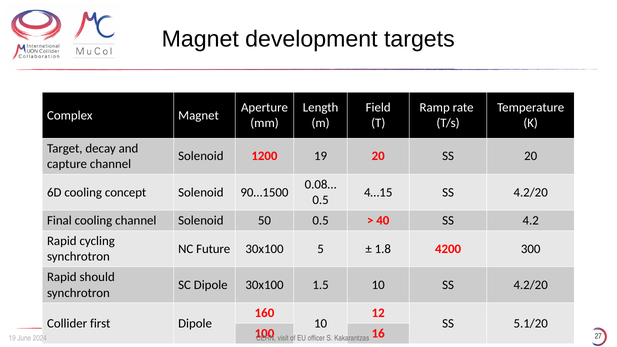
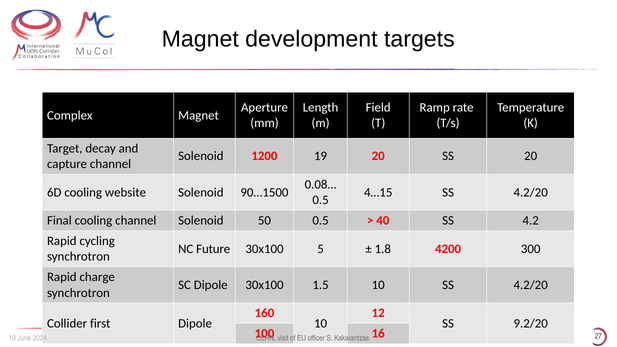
concept: concept -> website (126, 192)
should: should -> charge (97, 277)
5.1/20: 5.1/20 -> 9.2/20 (531, 323)
